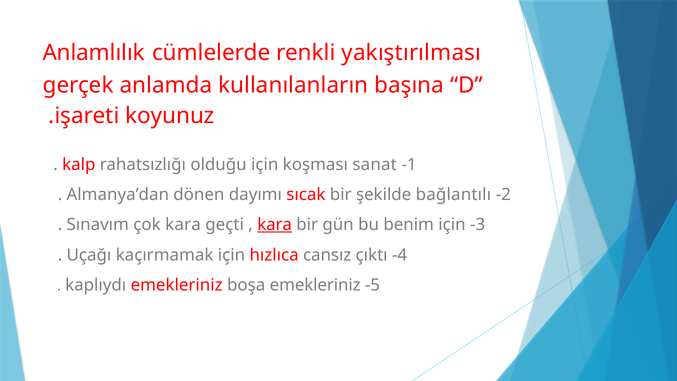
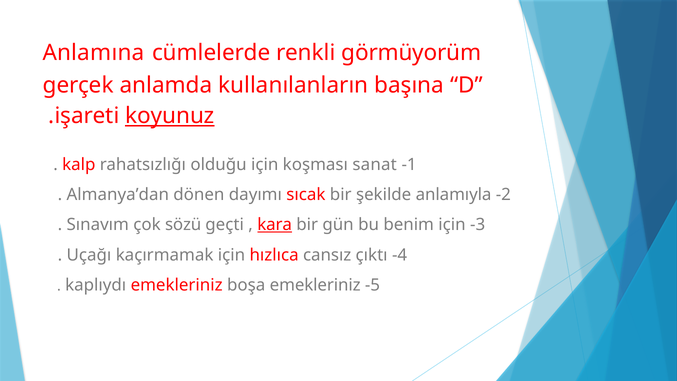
Anlamlılık: Anlamlılık -> Anlamına (94, 53)
yakıştırılması: yakıştırılması -> görmüyorüm (411, 53)
koyunuz underline: none -> present (170, 116)
bağlantılı: bağlantılı -> anlamıyla (454, 195)
çok kara: kara -> sözü (183, 225)
